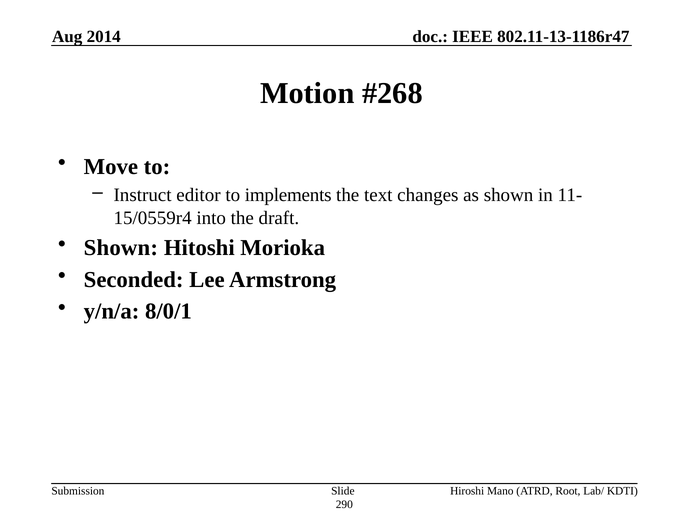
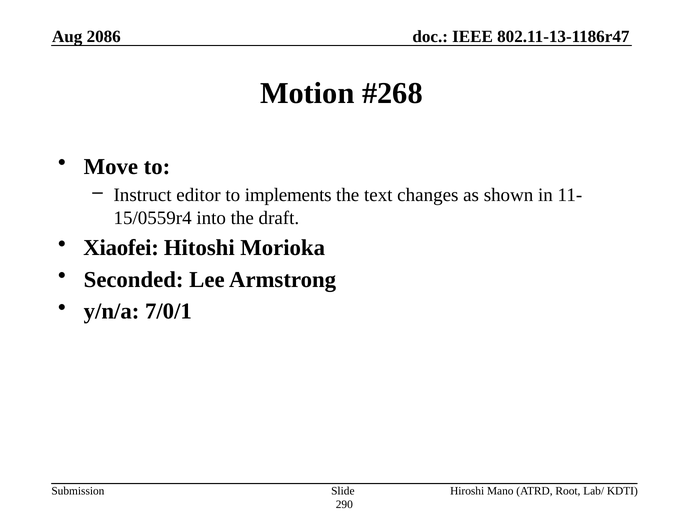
2014: 2014 -> 2086 (104, 36)
Shown: Shown -> Xiaofei (121, 248)
8/0/1: 8/0/1 -> 7/0/1 (168, 312)
